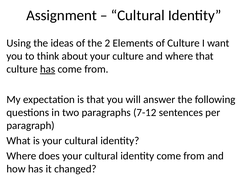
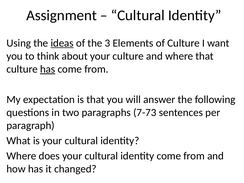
ideas underline: none -> present (62, 43)
2: 2 -> 3 (107, 43)
7-12: 7-12 -> 7-73 (145, 113)
